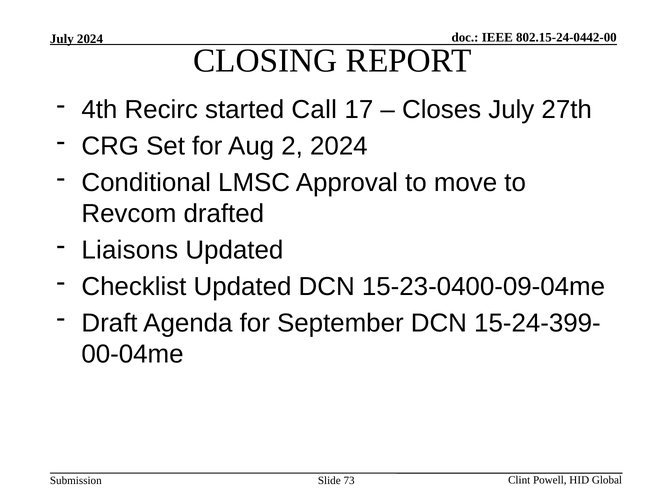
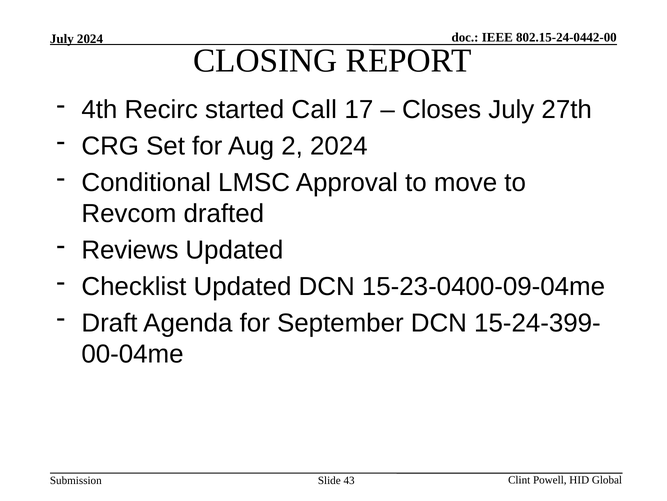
Liaisons: Liaisons -> Reviews (130, 250)
73: 73 -> 43 (349, 480)
